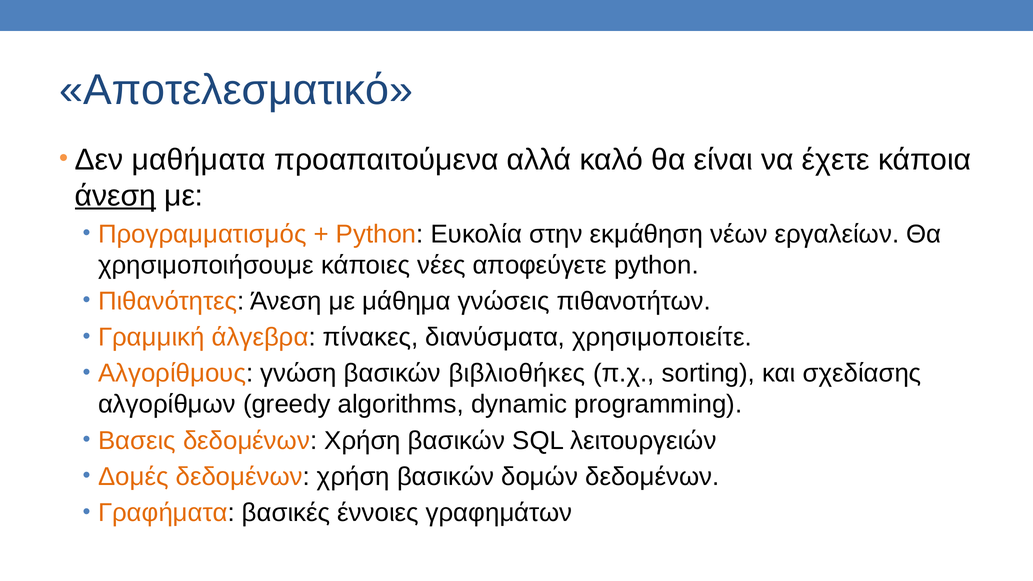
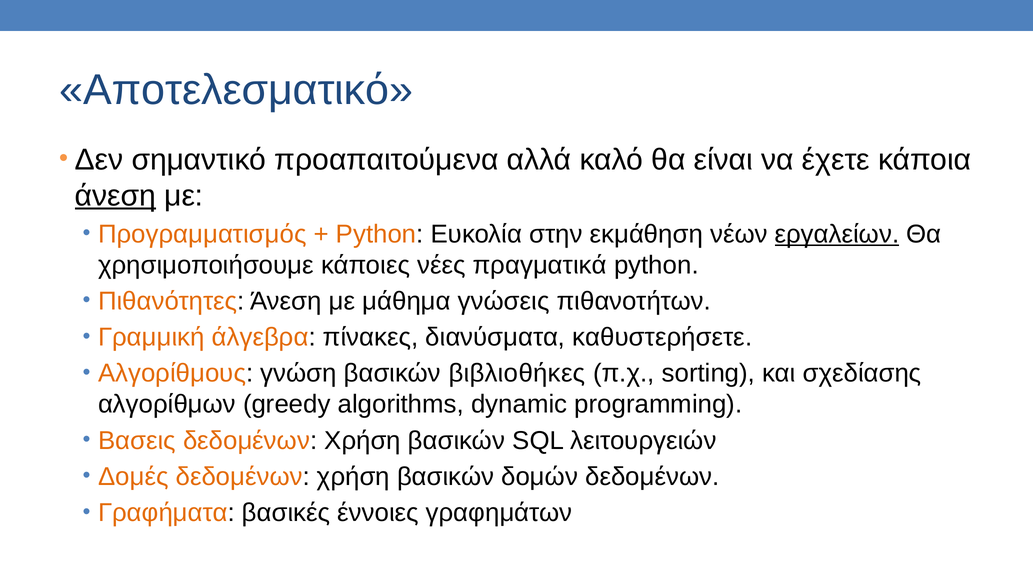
μαθήματα: μαθήματα -> σημαντικό (199, 160)
εργαλείων underline: none -> present (837, 234)
αποφεύγετε: αποφεύγετε -> πραγματικά (540, 265)
χρησιμοποιείτε: χρησιμοποιείτε -> καθυστερήσετε (662, 337)
